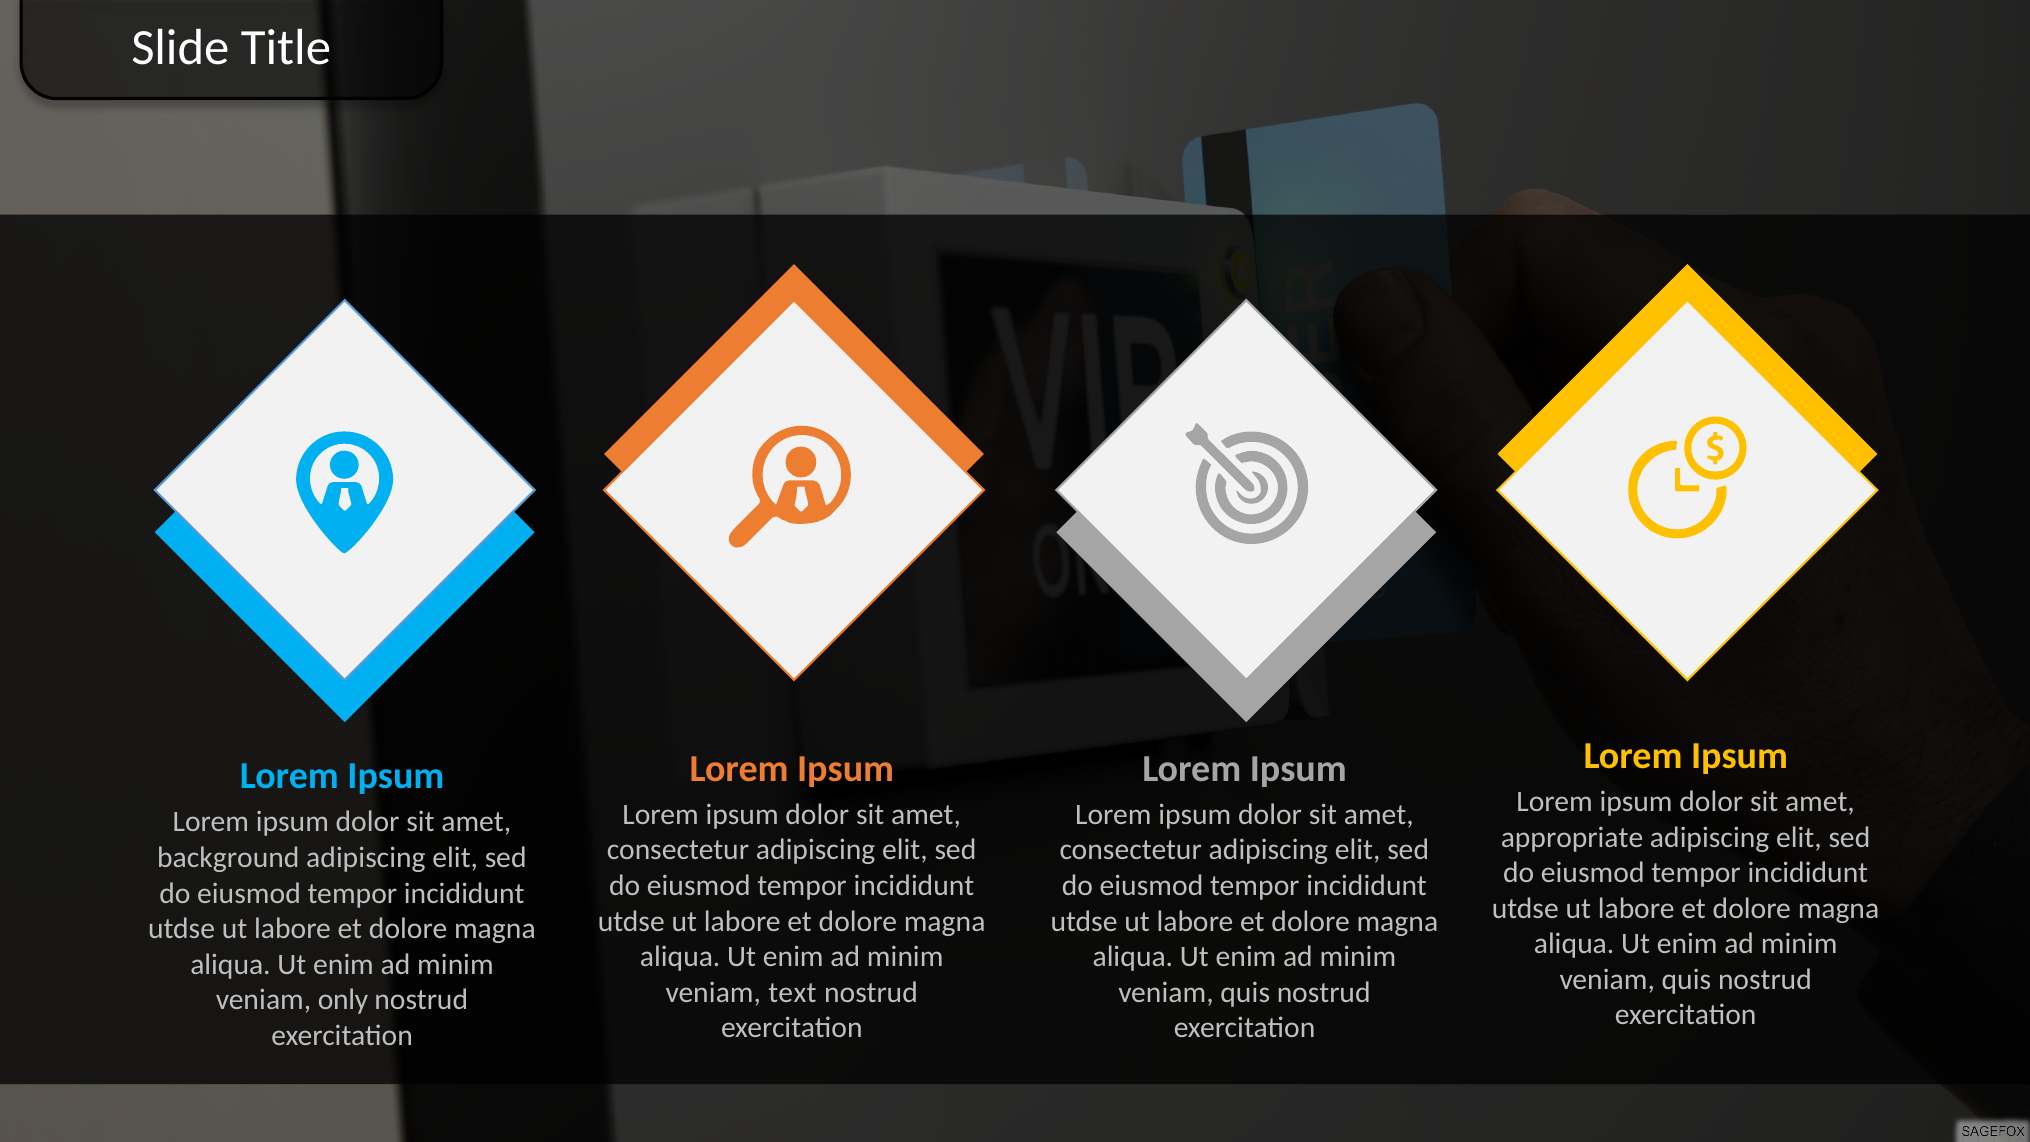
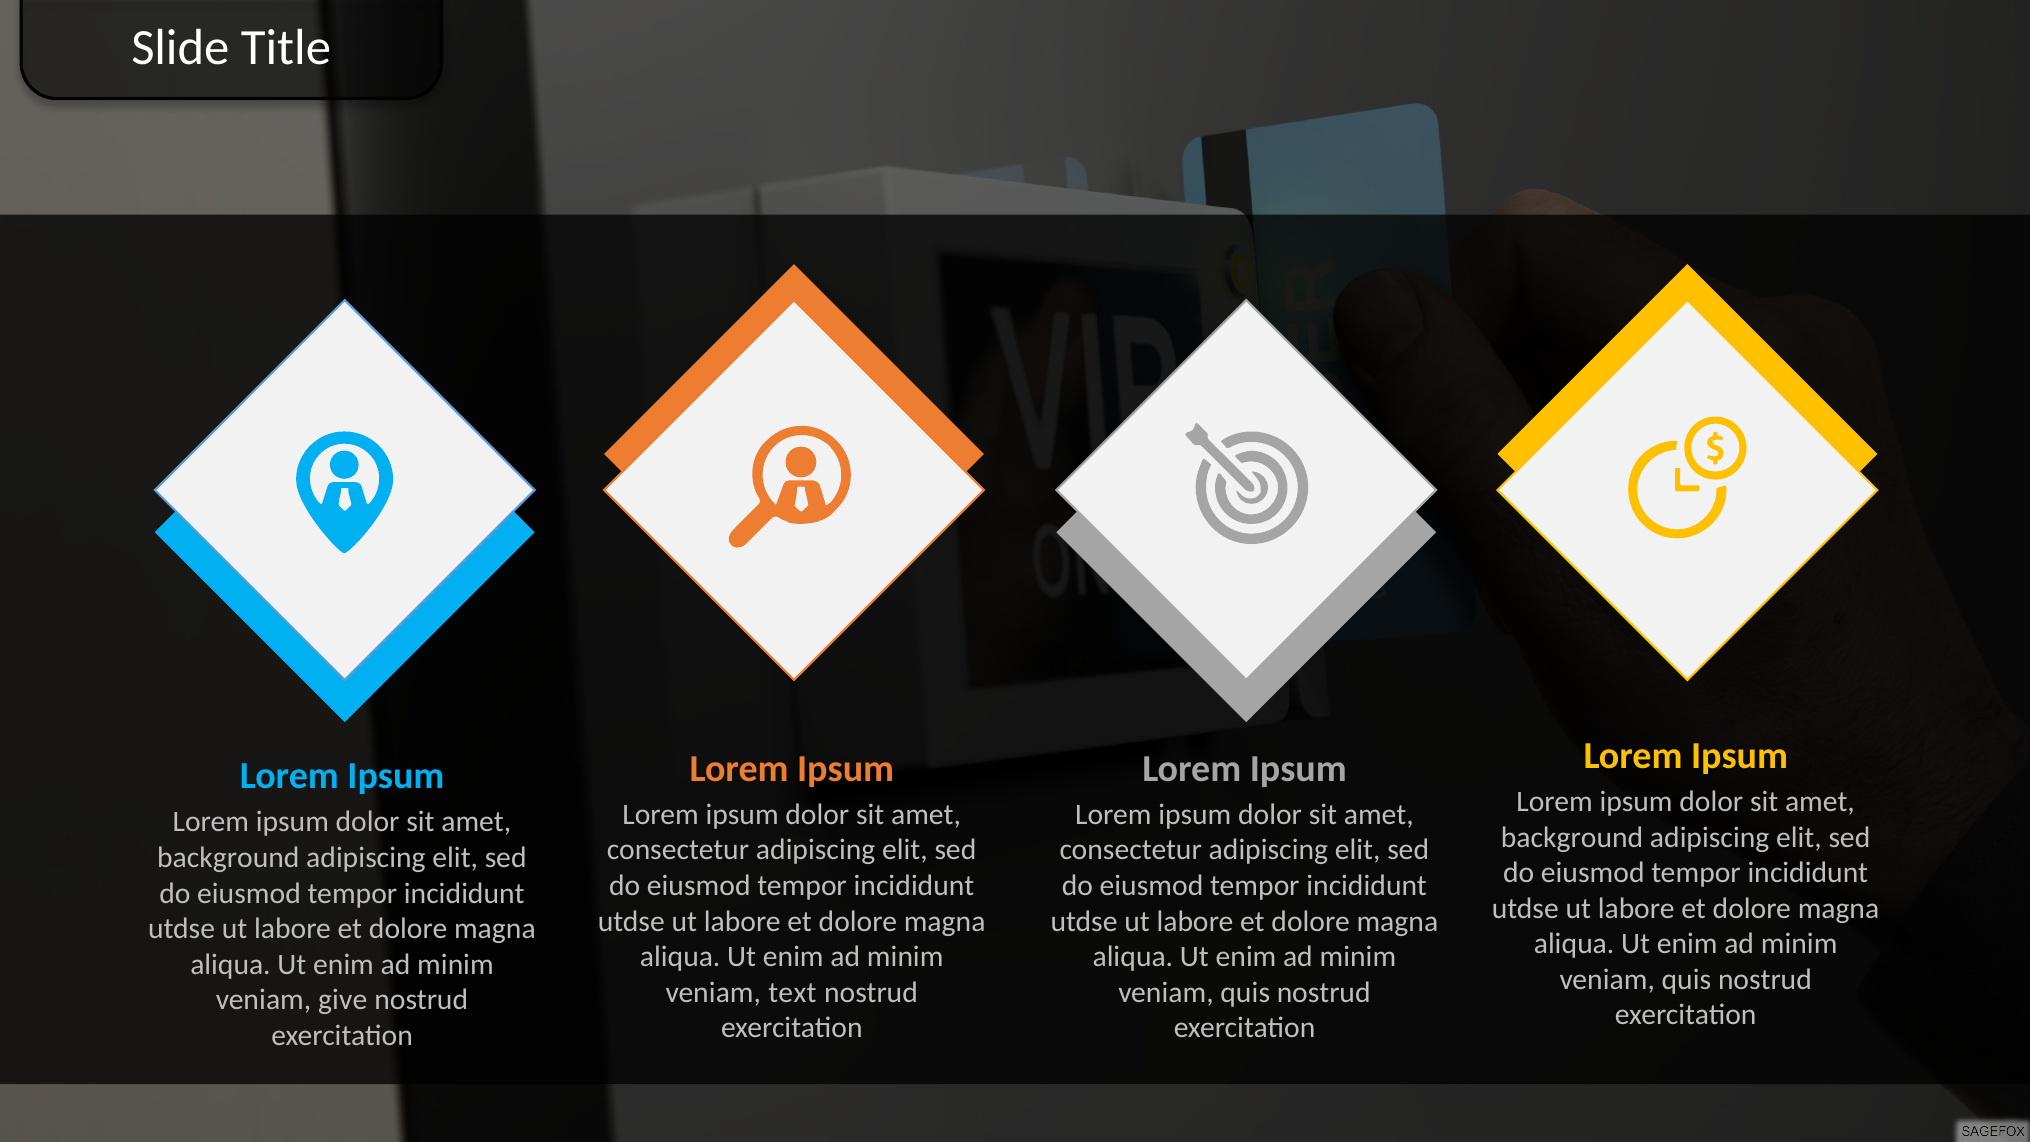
appropriate: appropriate -> background (1572, 837)
only: only -> give (343, 1000)
